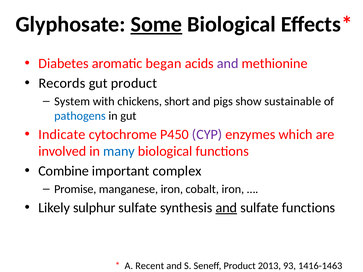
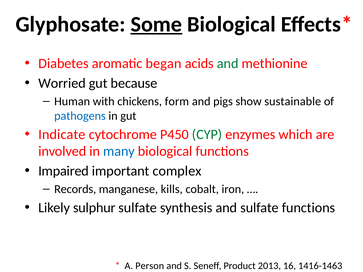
and colour: purple -> green (228, 64)
Records: Records -> Worried (62, 83)
gut product: product -> because (134, 83)
System: System -> Human (72, 101)
short: short -> form (177, 101)
CYP colour: purple -> green (207, 135)
Combine: Combine -> Impaired (64, 171)
Promise: Promise -> Records (75, 189)
manganese iron: iron -> kills (172, 189)
and underline: present -> none (226, 208)
Recent: Recent -> Person (150, 266)
93: 93 -> 16 (290, 266)
